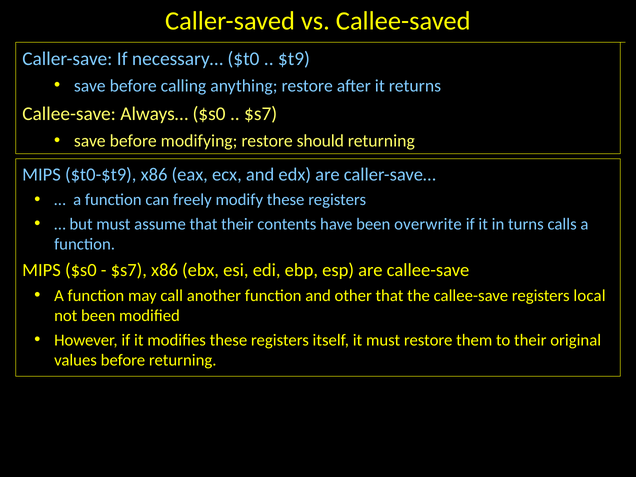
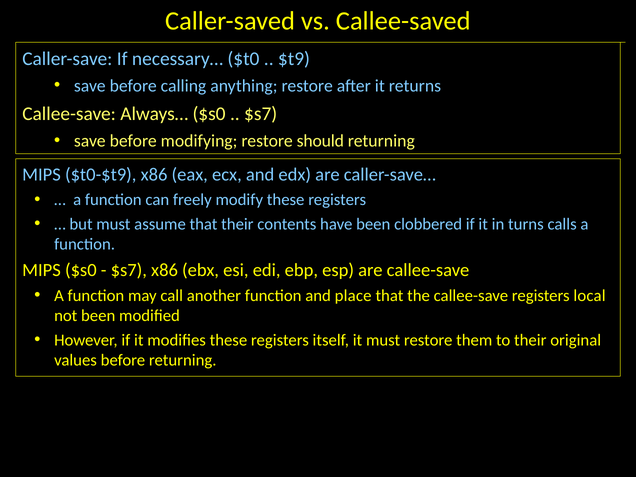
overwrite: overwrite -> clobbered (428, 224)
other: other -> place (353, 296)
